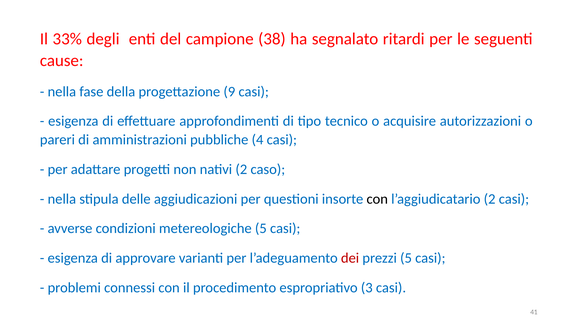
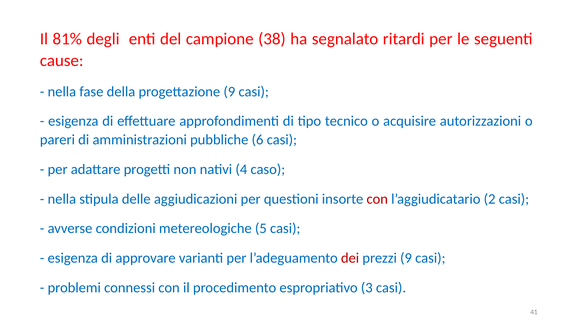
33%: 33% -> 81% (67, 39)
4: 4 -> 6 (258, 140)
nativi 2: 2 -> 4 (241, 170)
con colour: black -> red (377, 199)
prezzi 5: 5 -> 9 (406, 258)
